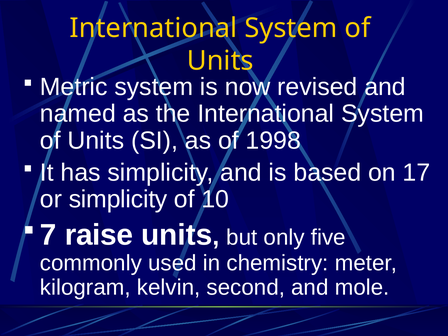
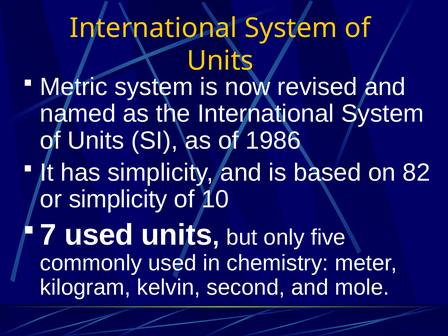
1998: 1998 -> 1986 (273, 141)
17: 17 -> 82 (416, 172)
raise: raise -> used (99, 235)
